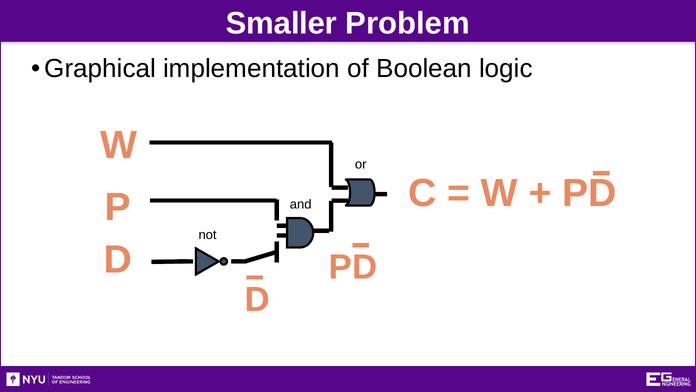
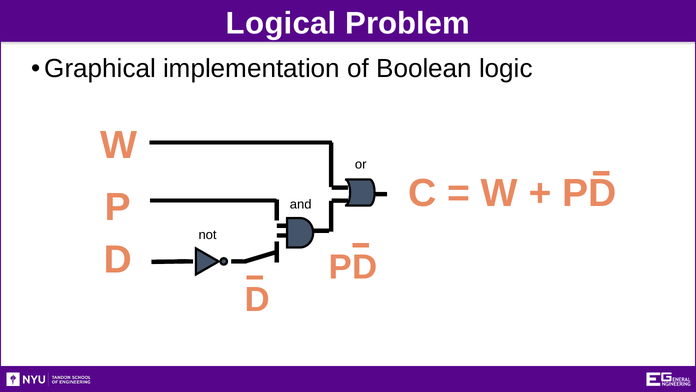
Smaller: Smaller -> Logical (281, 23)
